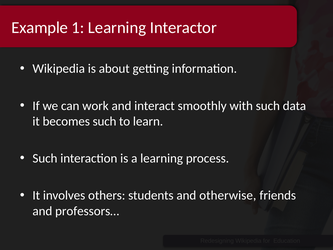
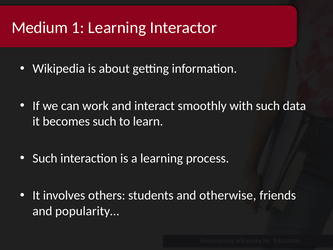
Example: Example -> Medium (40, 28)
professors…: professors… -> popularity… (87, 211)
